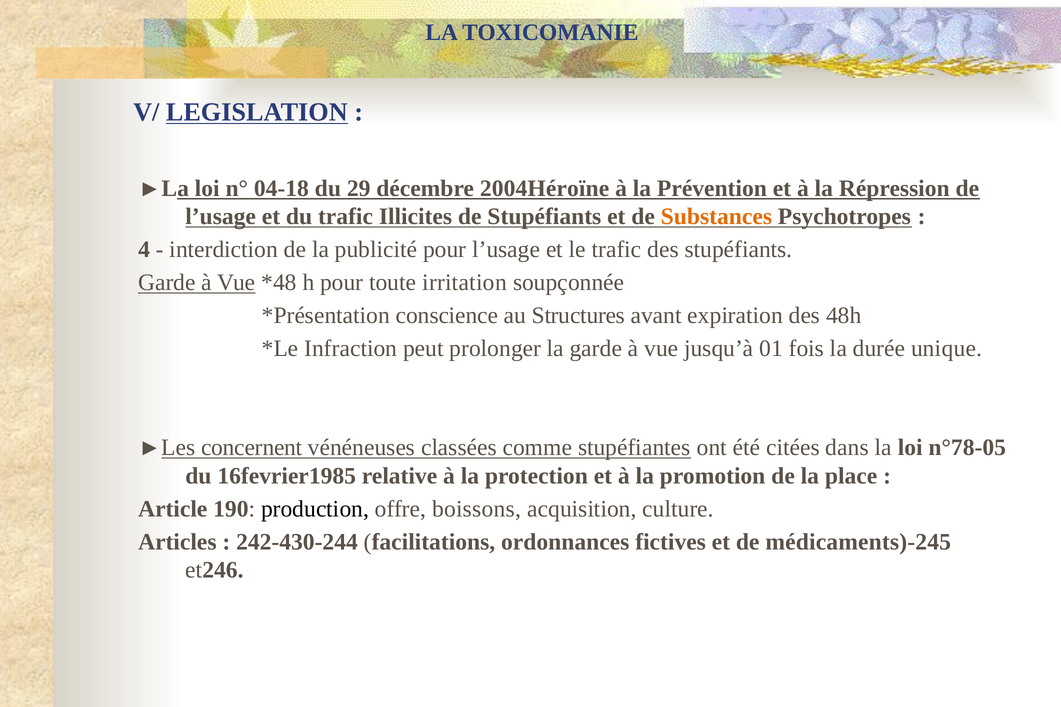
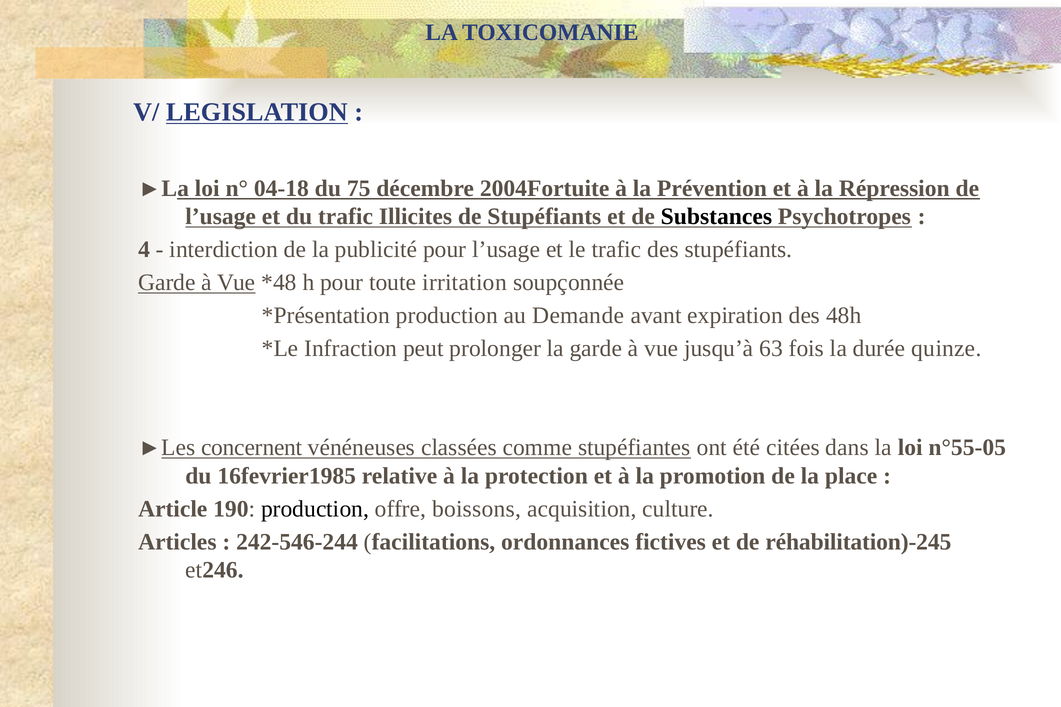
29: 29 -> 75 (359, 188)
2004Héroïne: 2004Héroïne -> 2004Fortuite (545, 188)
Substances colour: orange -> black (716, 217)
conscience: conscience -> production (447, 316)
Structures: Structures -> Demande (578, 316)
01: 01 -> 63 (771, 349)
unique: unique -> quinze (947, 349)
n°78-05: n°78-05 -> n°55-05 (967, 448)
242-430-244: 242-430-244 -> 242-546-244 (297, 542)
médicaments)-245: médicaments)-245 -> réhabilitation)-245 (858, 542)
